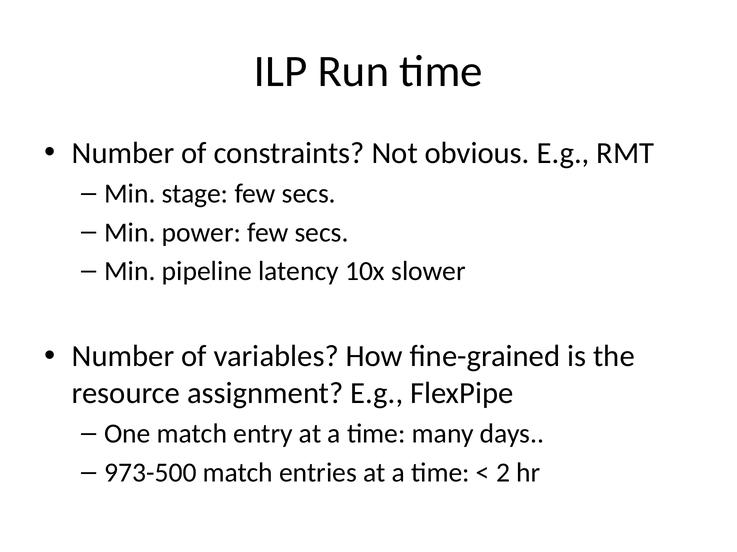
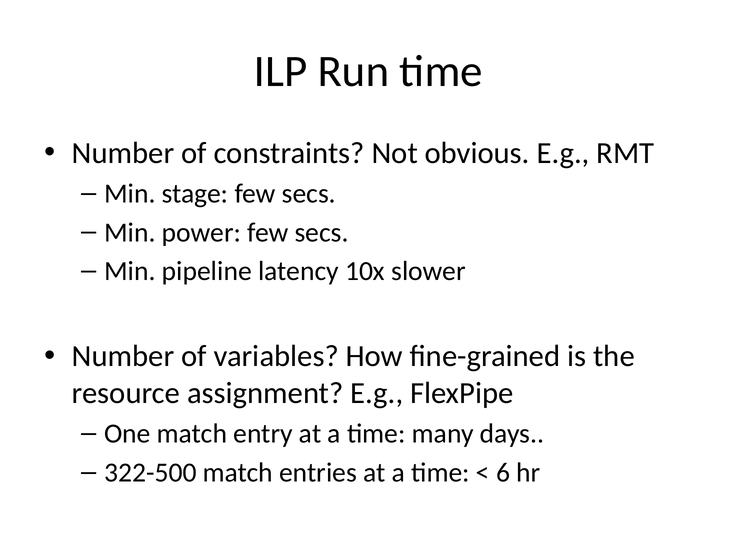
973-500: 973-500 -> 322-500 (150, 473)
2: 2 -> 6 (503, 473)
